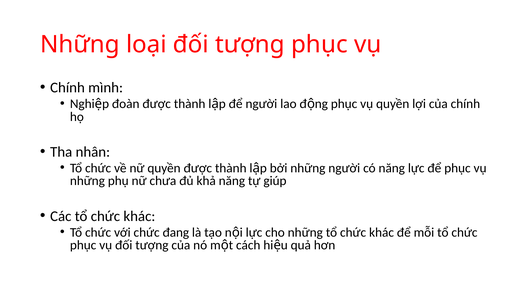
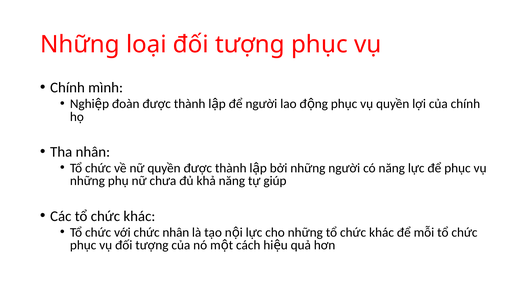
chức đang: đang -> nhân (176, 232)
